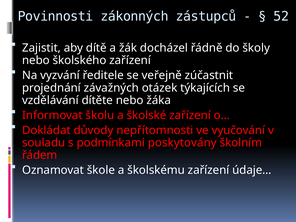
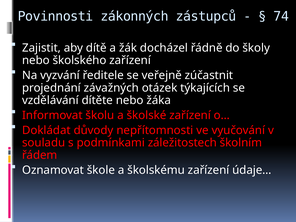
52: 52 -> 74 (281, 16)
poskytovány: poskytovány -> záležitostech (182, 143)
